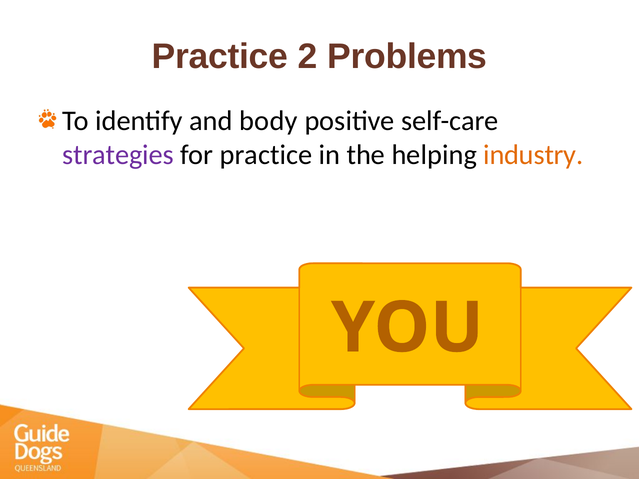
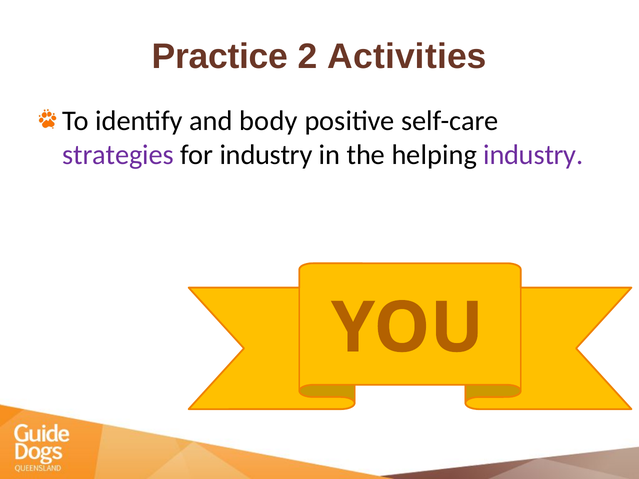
Problems: Problems -> Activities (407, 56)
for practice: practice -> industry (266, 155)
industry colour: orange -> purple (533, 155)
